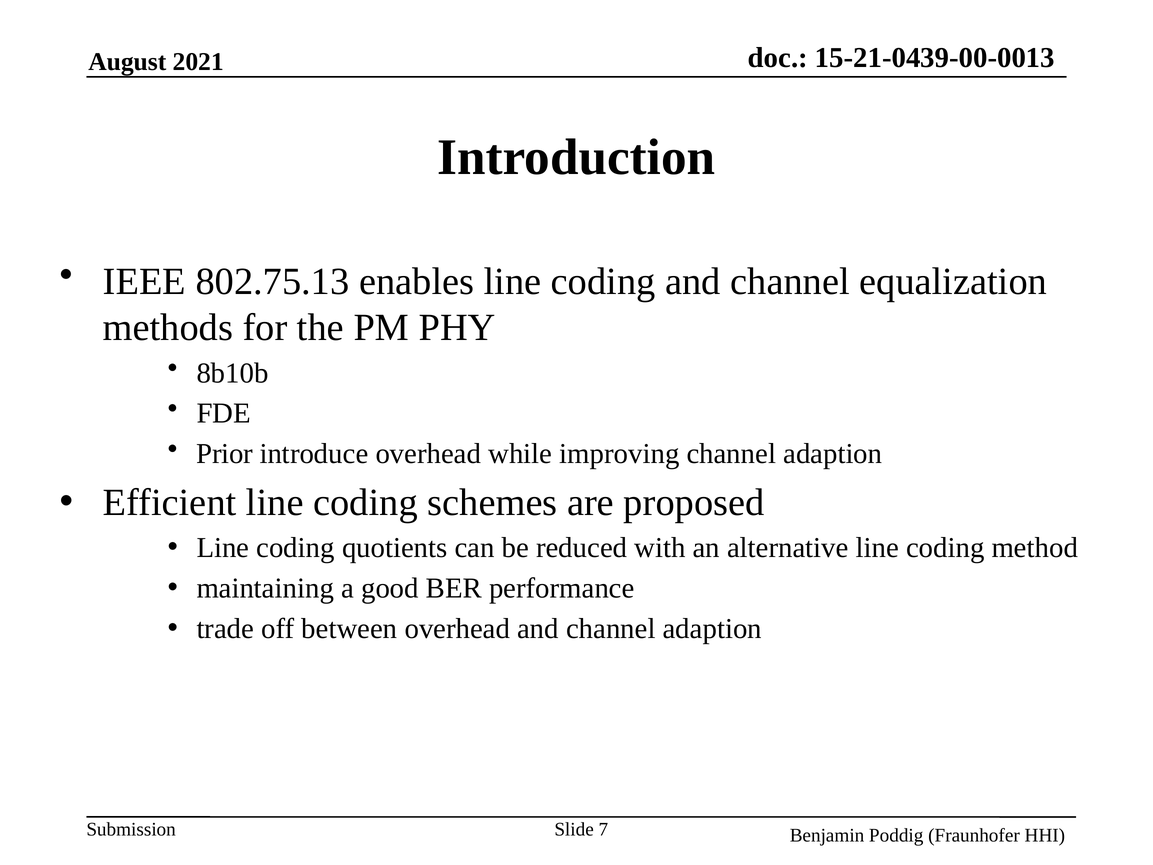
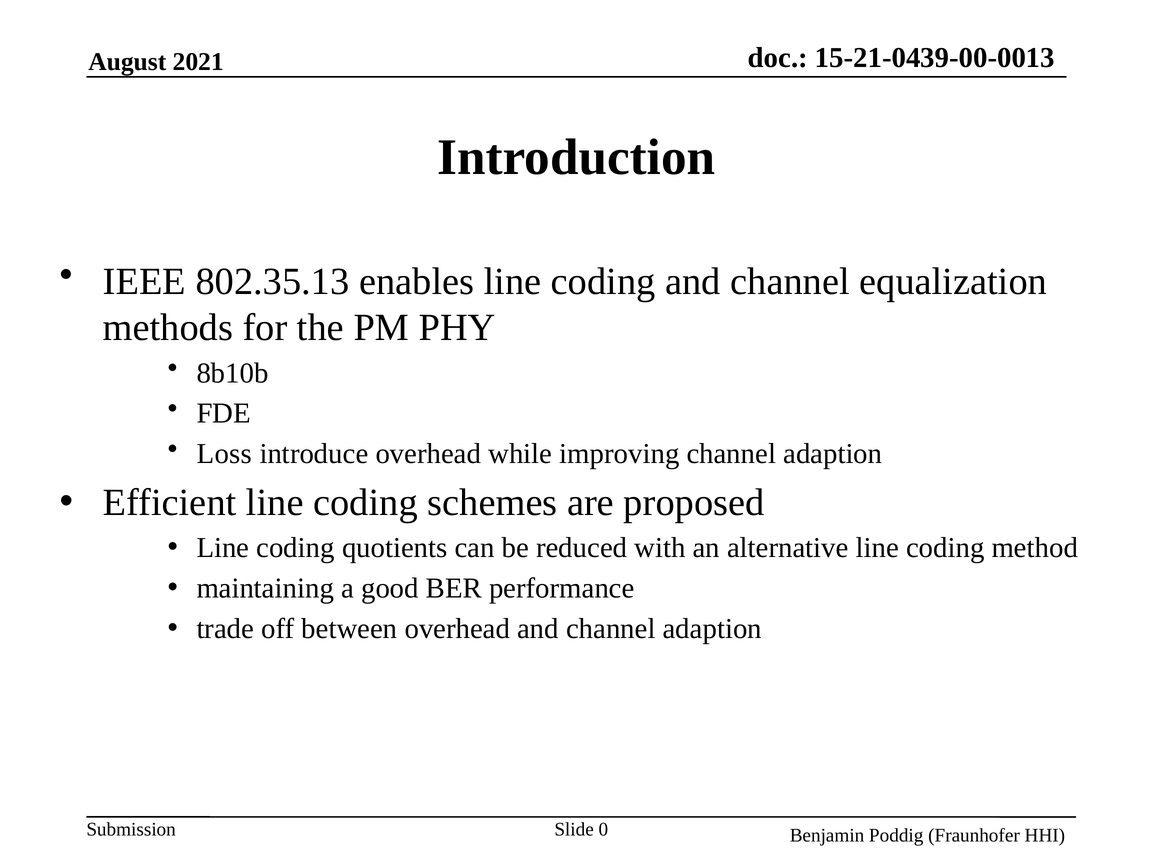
802.75.13: 802.75.13 -> 802.35.13 (273, 281)
Prior: Prior -> Loss (224, 454)
7: 7 -> 0 (603, 829)
